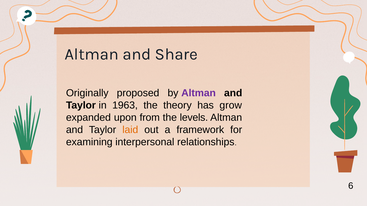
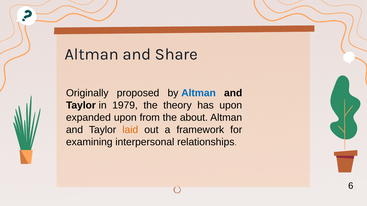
Altman colour: purple -> blue (199, 93)
1963: 1963 -> 1979 (125, 106)
has grow: grow -> upon (231, 106)
levels: levels -> about (194, 118)
